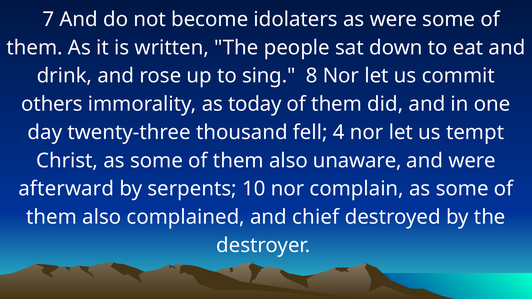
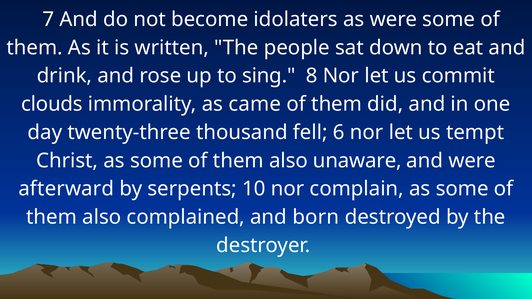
others: others -> clouds (52, 104)
today: today -> came (255, 104)
4: 4 -> 6 (339, 132)
chief: chief -> born (316, 217)
